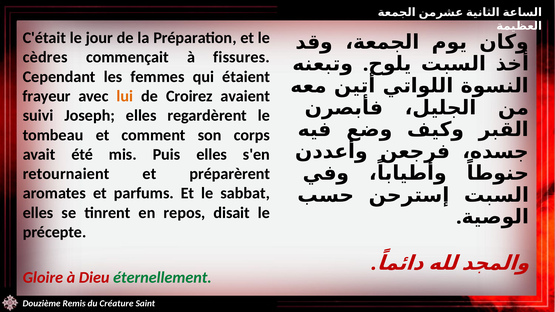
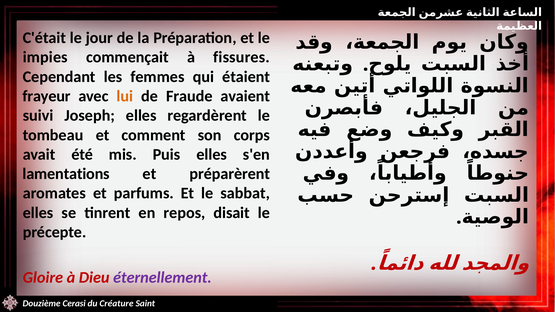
cèdres: cèdres -> impies (45, 57)
Croirez: Croirez -> Fraude (189, 96)
retournaient: retournaient -> lamentations (66, 174)
éternellement colour: green -> purple (162, 278)
Remis: Remis -> Cerasi (74, 304)
